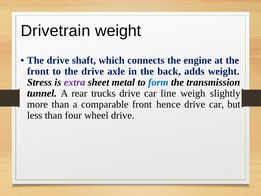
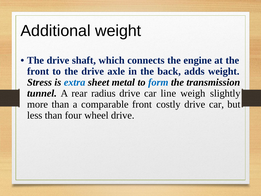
Drivetrain: Drivetrain -> Additional (56, 31)
extra colour: purple -> blue (75, 82)
trucks: trucks -> radius (103, 93)
hence: hence -> costly (168, 104)
